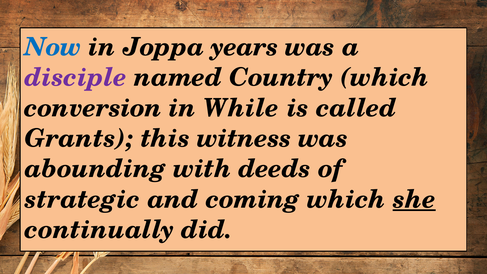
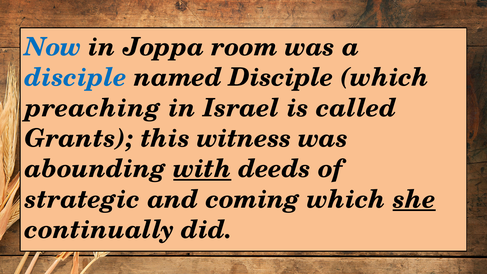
years: years -> room (244, 47)
disciple colour: purple -> blue (76, 78)
named Country: Country -> Disciple (281, 78)
conversion: conversion -> preaching (93, 108)
While: While -> Israel (241, 108)
with underline: none -> present (202, 169)
